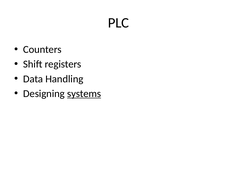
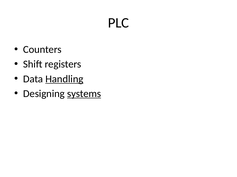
Handling underline: none -> present (64, 79)
